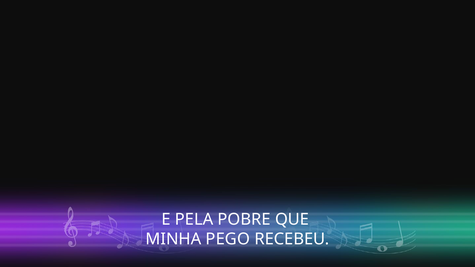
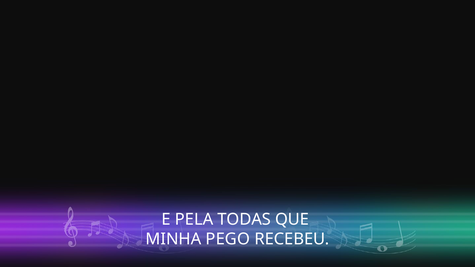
POBRE: POBRE -> TODAS (244, 220)
